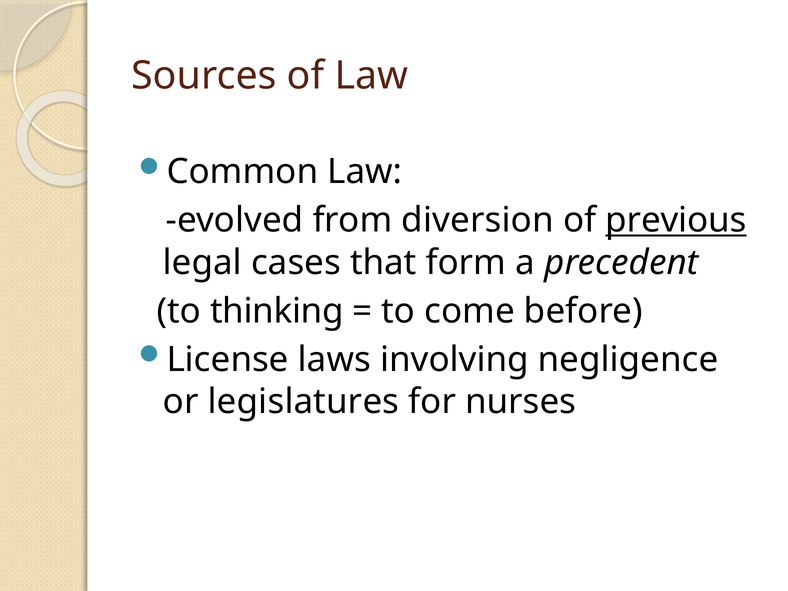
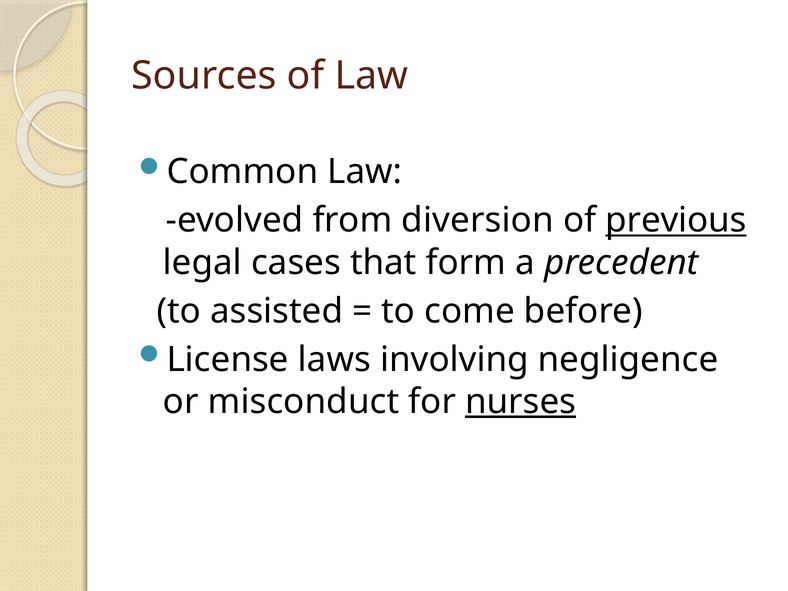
thinking: thinking -> assisted (277, 311)
legislatures: legislatures -> misconduct (304, 402)
nurses underline: none -> present (521, 402)
